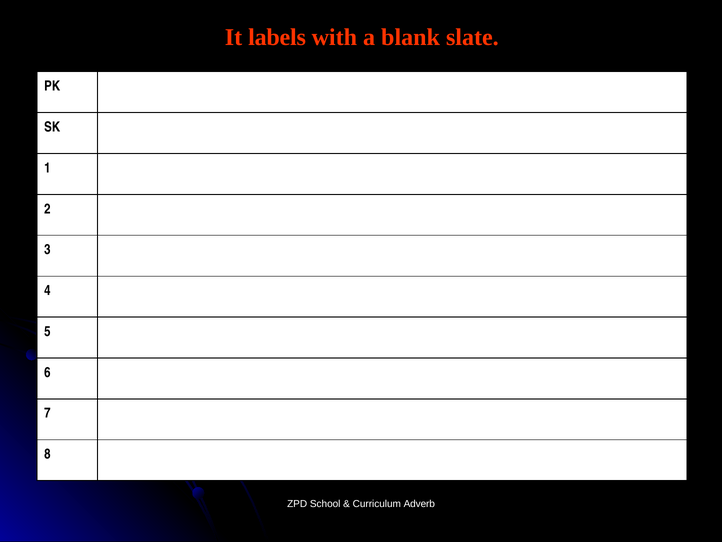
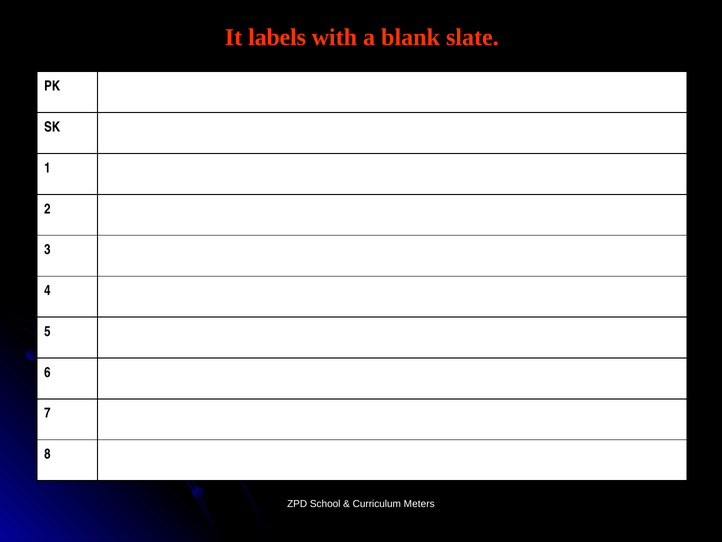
Adverb: Adverb -> Meters (419, 504)
